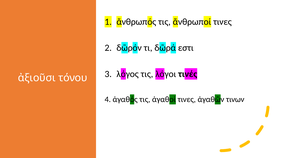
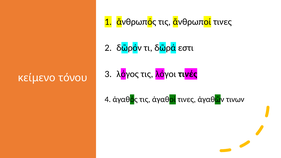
ἀξιοῦσι: ἀξιοῦσι -> κείμενο (37, 78)
